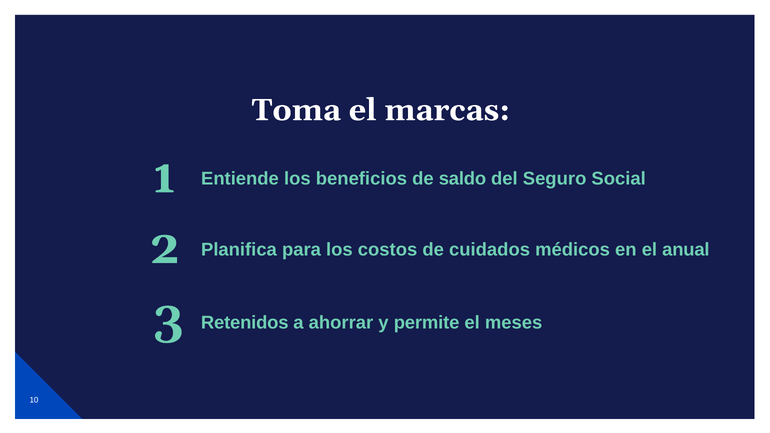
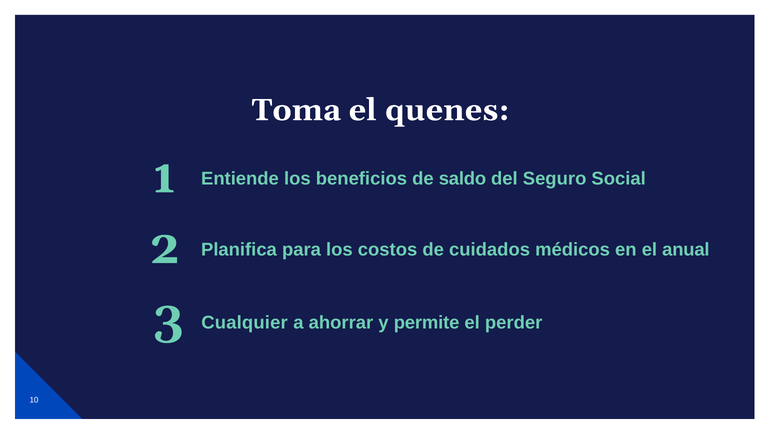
marcas: marcas -> quenes (447, 110)
Retenidos: Retenidos -> Cualquier (245, 323)
meses: meses -> perder (514, 323)
